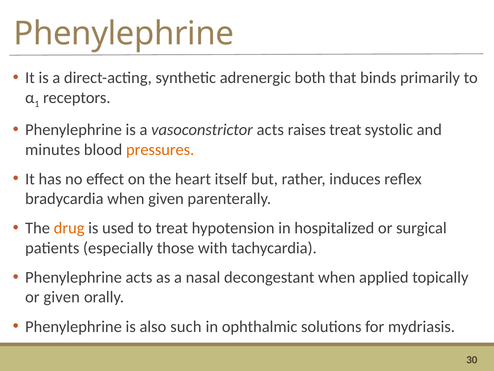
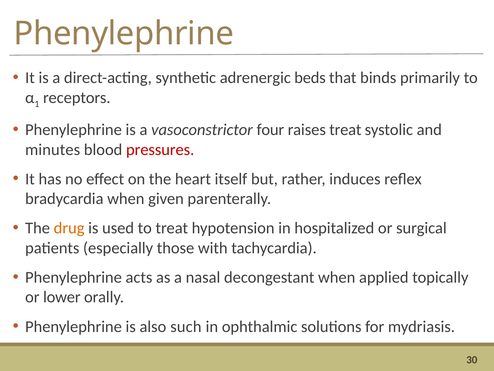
both: both -> beds (310, 78)
vasoconstrictor acts: acts -> four (270, 130)
pressures colour: orange -> red (160, 149)
or given: given -> lower (62, 297)
